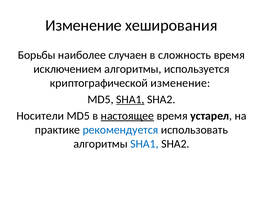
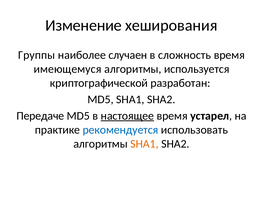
Борьбы: Борьбы -> Группы (37, 55)
исключением: исключением -> имеющемуся (68, 69)
криптографической изменение: изменение -> разработан (180, 83)
SHA1 underline: present -> none (130, 100)
Носители: Носители -> Передаче (40, 116)
SHA1 colour: blue -> orange (144, 144)
